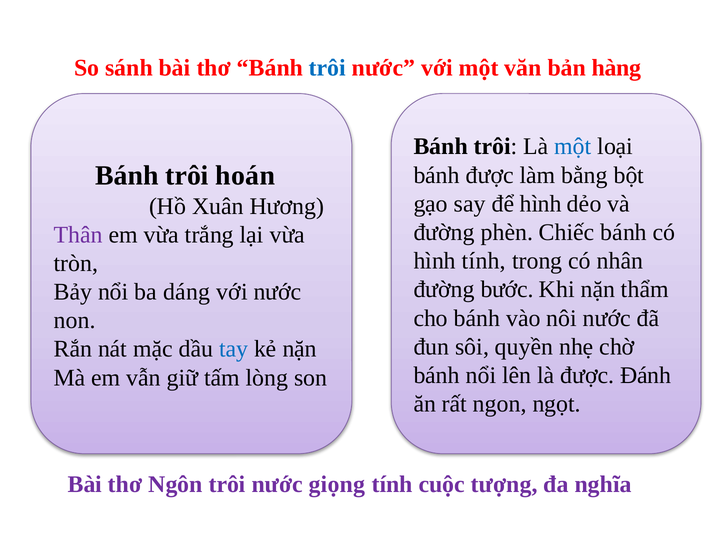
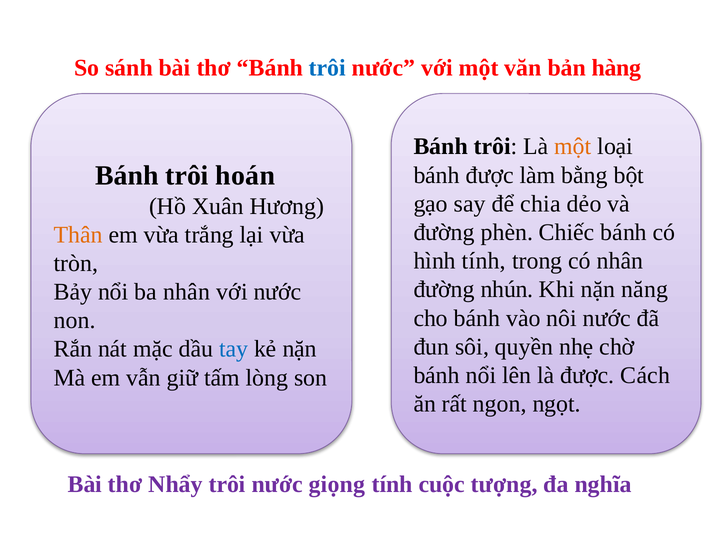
một colour: blue -> orange (573, 147)
để hình: hình -> chia (540, 204)
Thân colour: purple -> orange (78, 235)
bước: bước -> nhún (507, 290)
thẩm: thẩm -> năng (645, 290)
ba dáng: dáng -> nhân (187, 292)
Đánh: Đánh -> Cách (645, 376)
Ngôn: Ngôn -> Nhẩy (175, 485)
